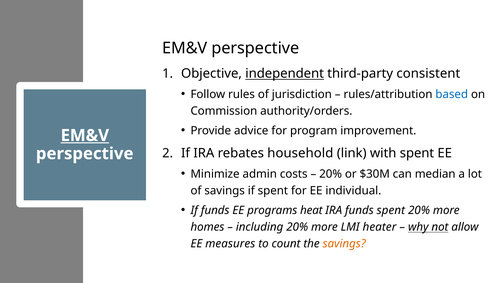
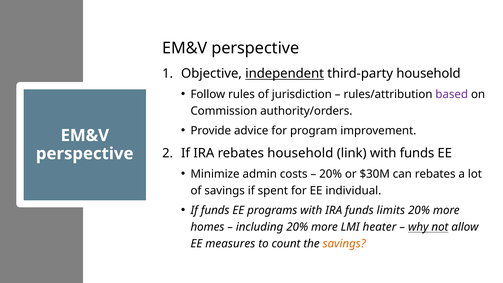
third-party consistent: consistent -> household (428, 74)
based colour: blue -> purple (452, 94)
EM&V underline: present -> none (85, 135)
with spent: spent -> funds (417, 153)
can median: median -> rebates (435, 174)
programs heat: heat -> with (311, 210)
funds spent: spent -> limits (391, 210)
